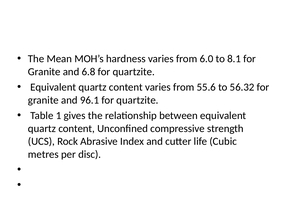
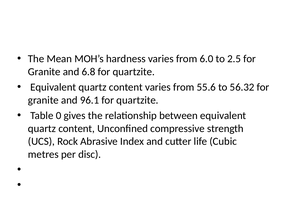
8.1: 8.1 -> 2.5 (234, 59)
1: 1 -> 0 (59, 116)
